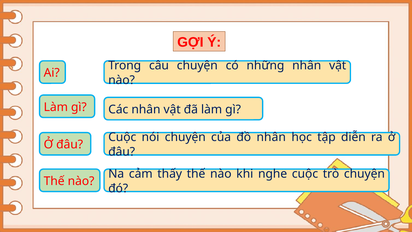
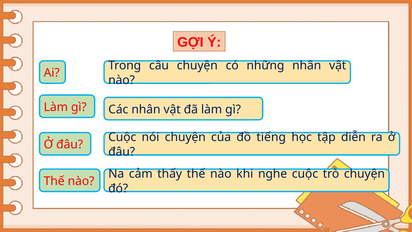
đồ nhân: nhân -> tiếng (271, 137)
